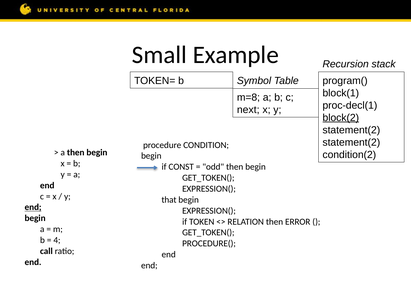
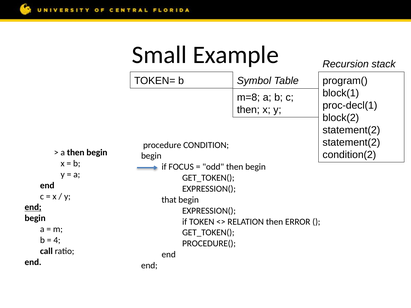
next: next -> then (248, 110)
block(2 underline: present -> none (341, 118)
if CONST: CONST -> FOCUS (181, 167)
